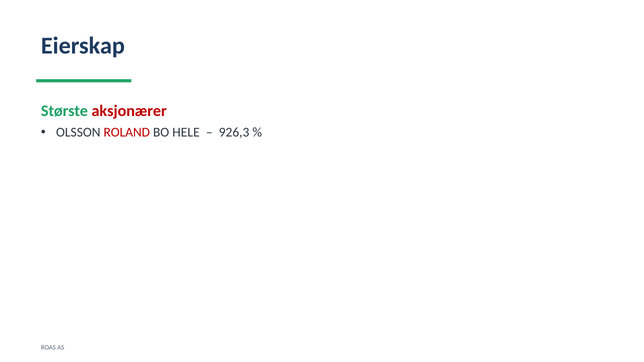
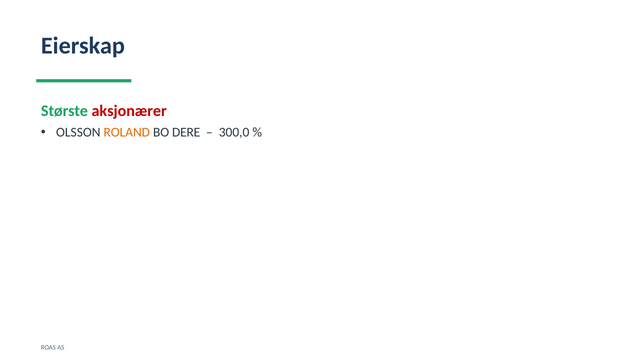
ROLAND colour: red -> orange (127, 132)
HELE: HELE -> DERE (186, 132)
926,3: 926,3 -> 300,0 (234, 132)
